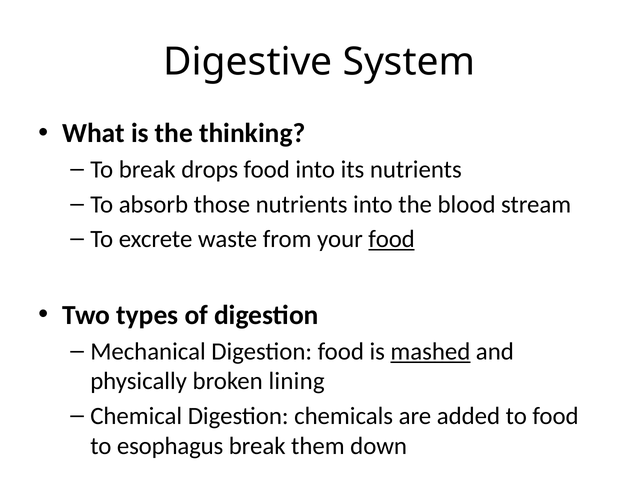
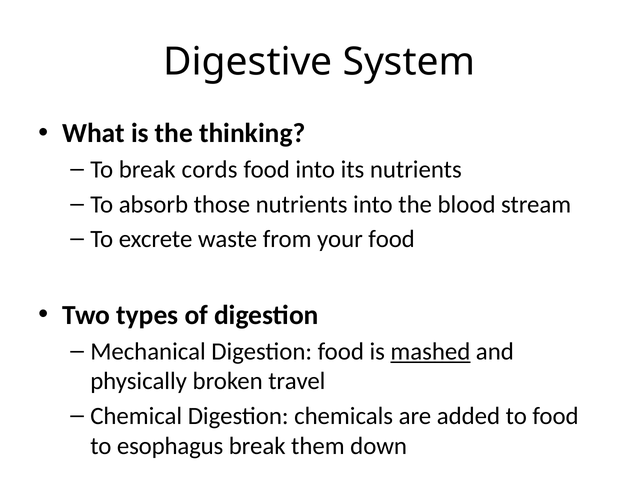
drops: drops -> cords (210, 170)
food underline: present -> none (392, 239)
lining: lining -> travel (297, 381)
